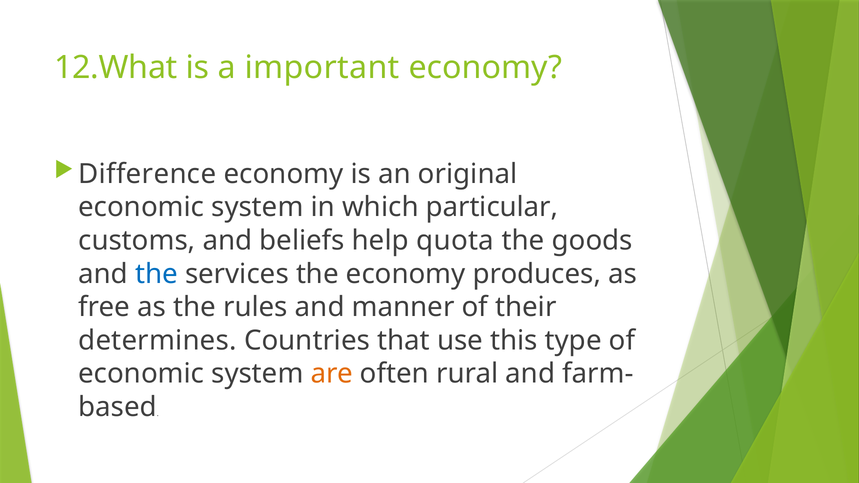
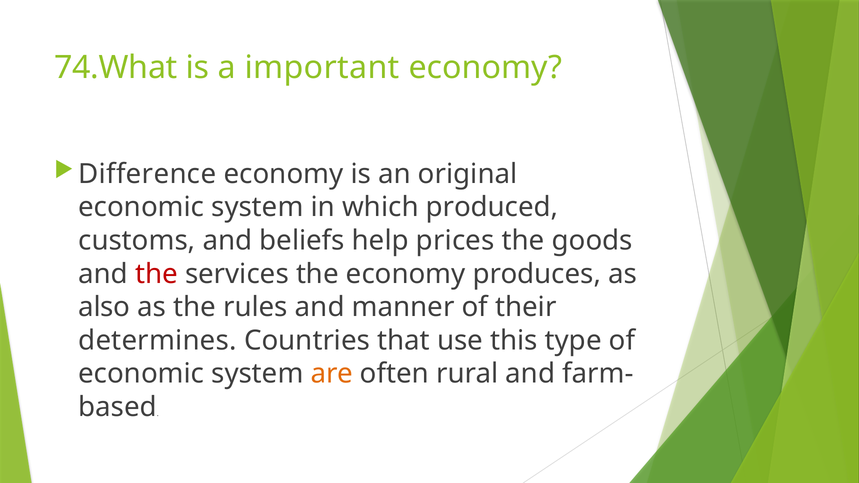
12.What: 12.What -> 74.What (116, 68)
particular: particular -> produced (492, 207)
quota: quota -> prices (455, 241)
the colour: blue -> red (157, 274)
free: free -> also (104, 307)
